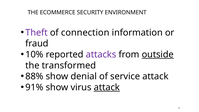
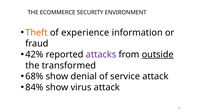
Theft colour: purple -> orange (37, 33)
connection: connection -> experience (85, 33)
10%: 10% -> 42% (34, 54)
88%: 88% -> 68% (34, 76)
91%: 91% -> 84% (34, 87)
attack underline: present -> none (107, 87)
